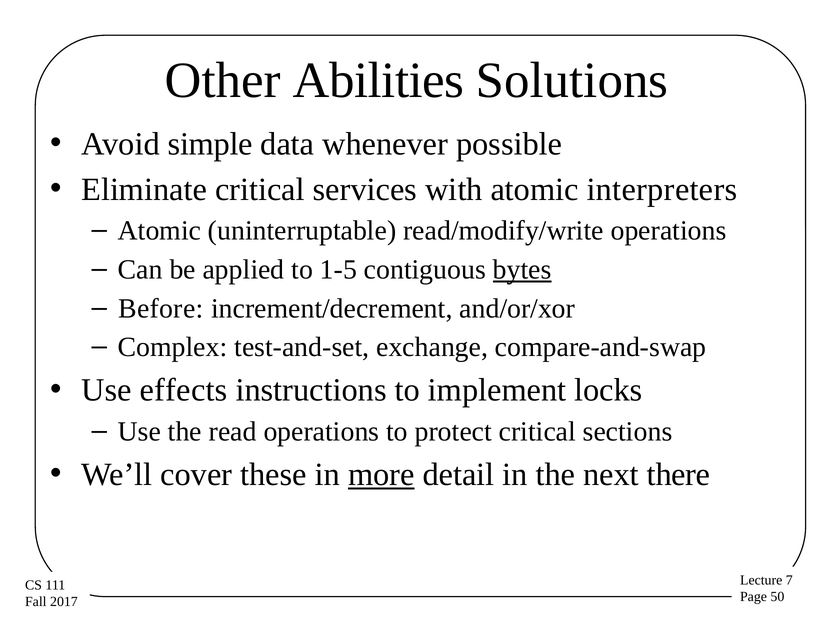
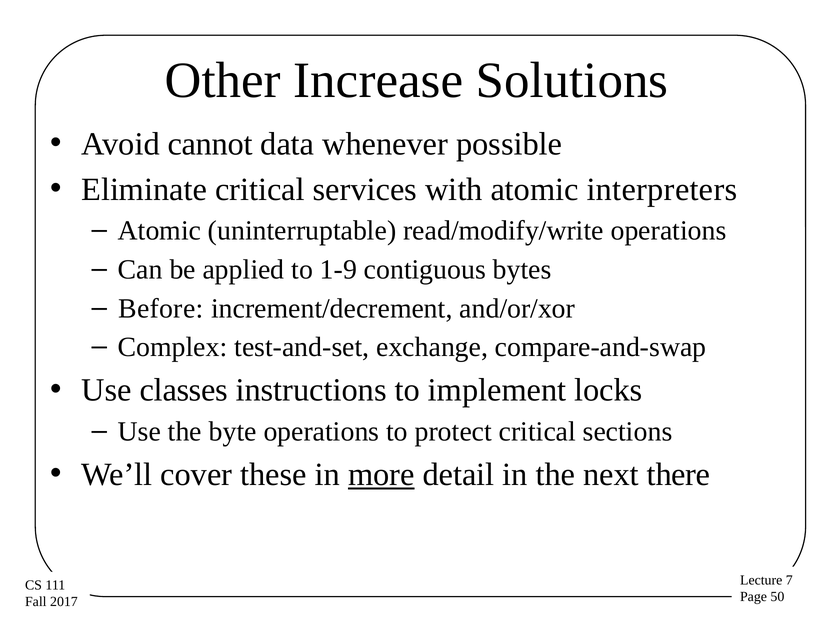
Abilities: Abilities -> Increase (378, 81)
simple: simple -> cannot (210, 144)
1-5: 1-5 -> 1-9 (338, 270)
bytes underline: present -> none (522, 270)
effects: effects -> classes (184, 391)
read: read -> byte (233, 432)
